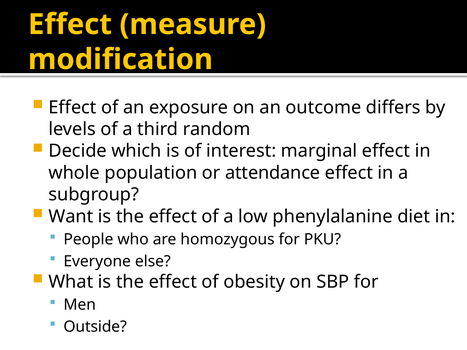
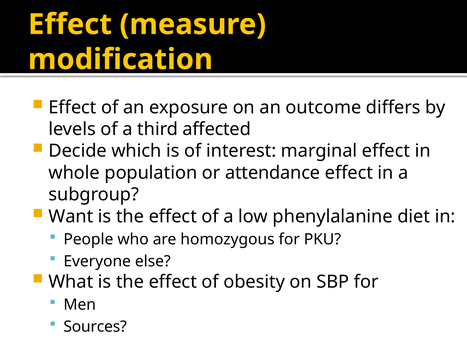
random: random -> affected (217, 129)
Outside: Outside -> Sources (95, 327)
